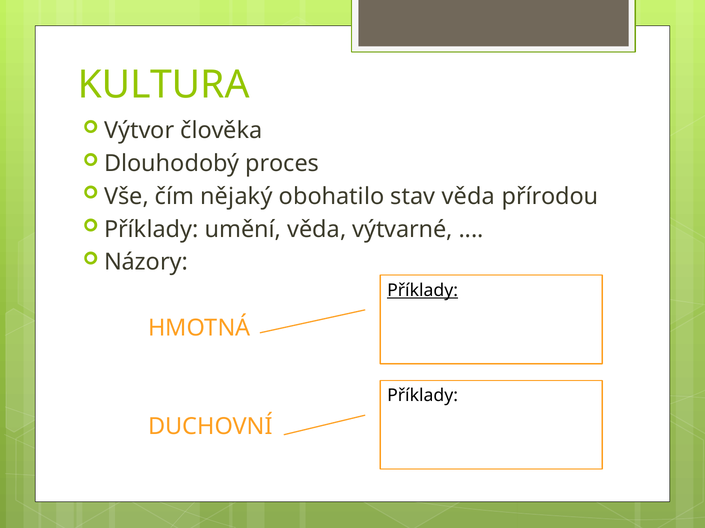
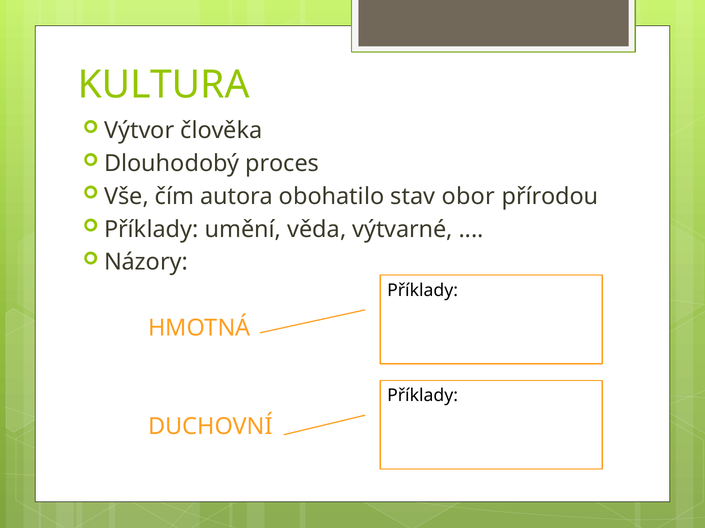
nějaký: nějaký -> autora (237, 197)
stav věda: věda -> obor (468, 197)
Příklady underline: present -> none (423, 291)
